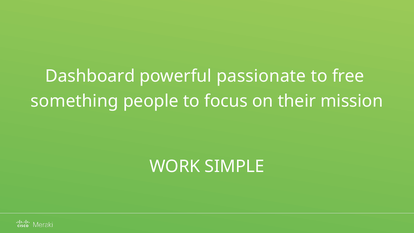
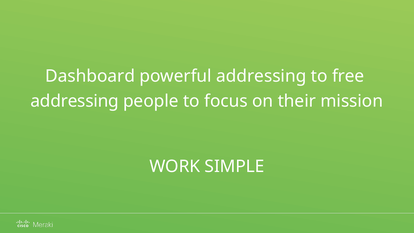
powerful passionate: passionate -> addressing (261, 76)
something: something -> addressing (75, 101)
